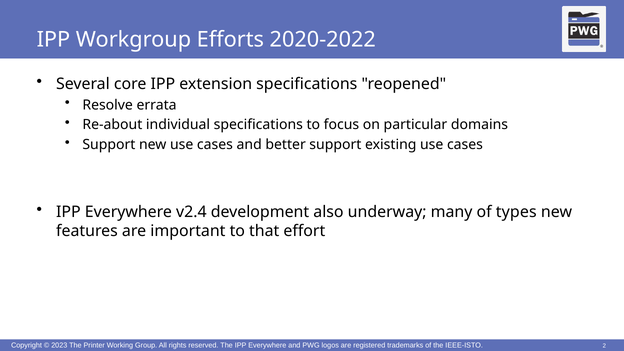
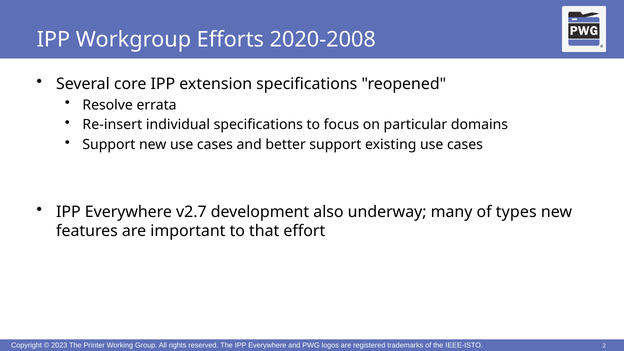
2020-2022: 2020-2022 -> 2020-2008 (323, 40)
Re-about: Re-about -> Re-insert (112, 125)
v2.4: v2.4 -> v2.7 (191, 212)
